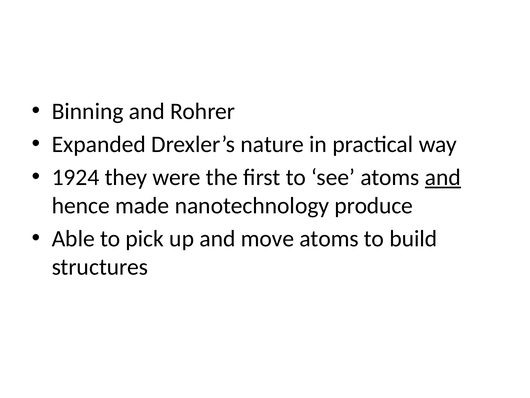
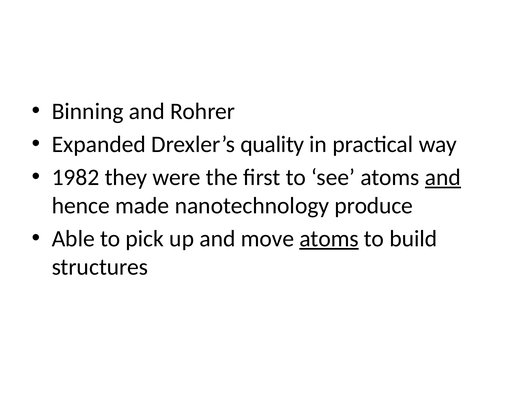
nature: nature -> quality (272, 144)
1924: 1924 -> 1982 (76, 177)
atoms underline: none -> present (329, 238)
